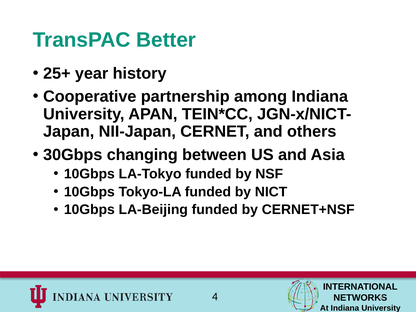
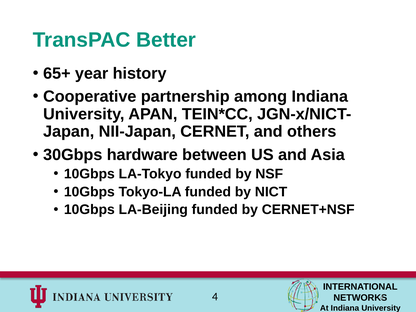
25+: 25+ -> 65+ (57, 73)
changing: changing -> hardware (142, 155)
